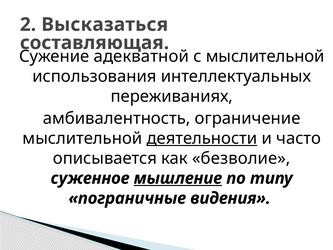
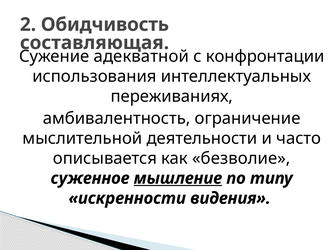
Высказаться: Высказаться -> Обидчивость (105, 25)
с мыслительной: мыслительной -> конфронтации (265, 56)
деятельности underline: present -> none (202, 138)
пограничные: пограничные -> искренности (127, 198)
